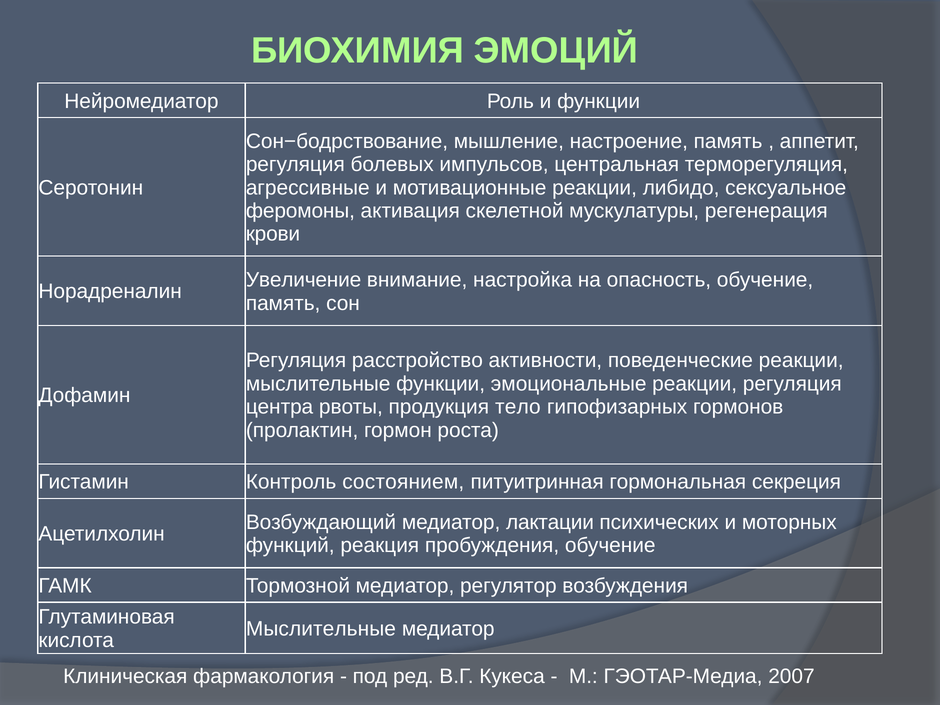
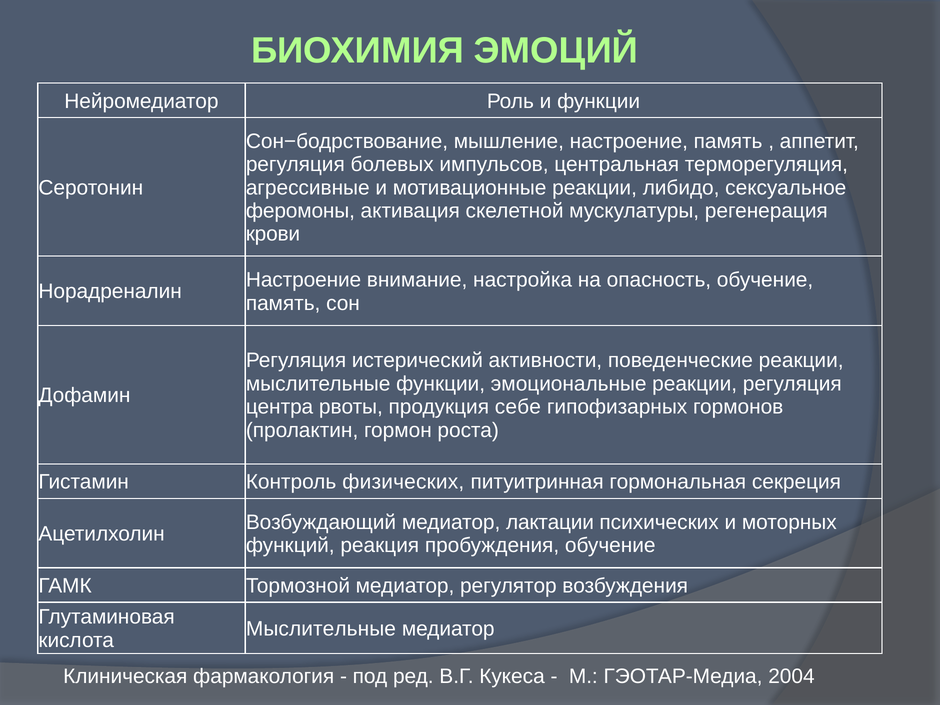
Увеличение: Увеличение -> Настроение (304, 280)
расстройство: расстройство -> истерический (417, 361)
тело: тело -> себе (518, 407)
состоянием: состоянием -> физических (403, 482)
2007: 2007 -> 2004 (791, 677)
